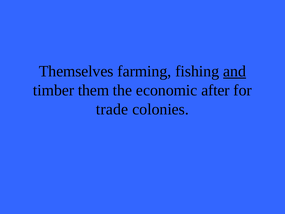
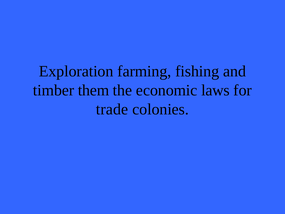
Themselves: Themselves -> Exploration (76, 71)
and underline: present -> none (235, 71)
after: after -> laws (215, 90)
